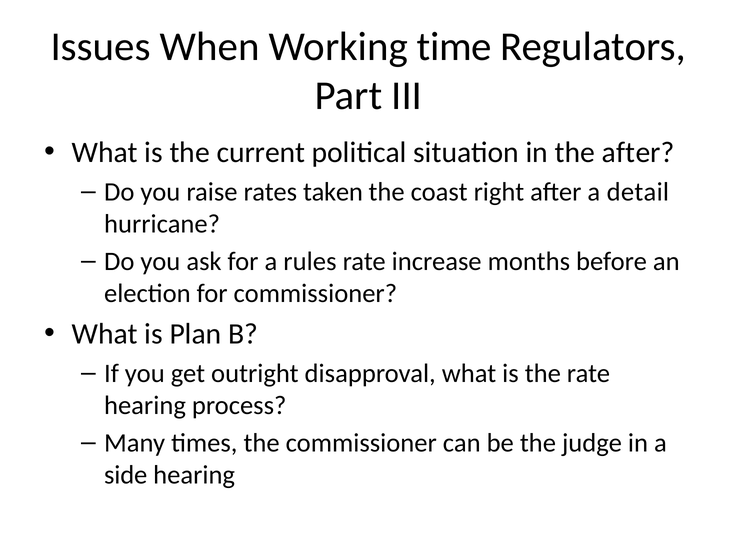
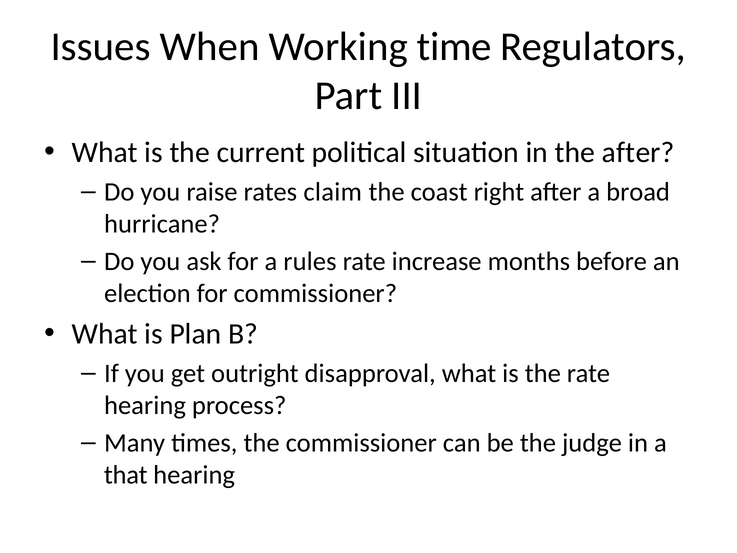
taken: taken -> claim (333, 192)
detail: detail -> broad (638, 192)
side: side -> that (126, 475)
